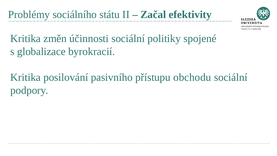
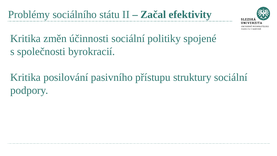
globalizace: globalizace -> společnosti (41, 51)
obchodu: obchodu -> struktury (192, 77)
